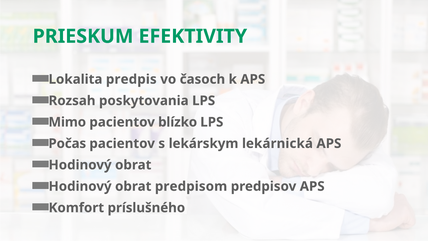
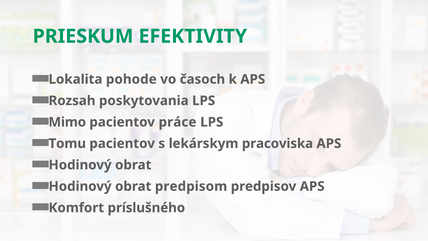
predpis: predpis -> pohode (131, 79)
blízko: blízko -> práce (178, 122)
Počas: Počas -> Tomu (67, 143)
lekárnická: lekárnická -> pracoviska (277, 143)
